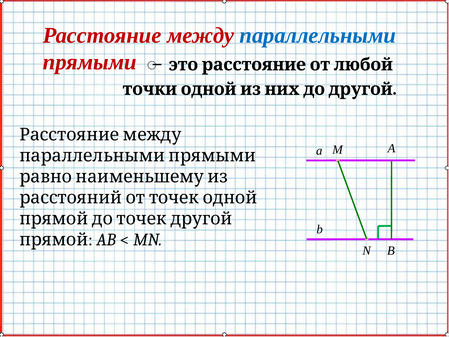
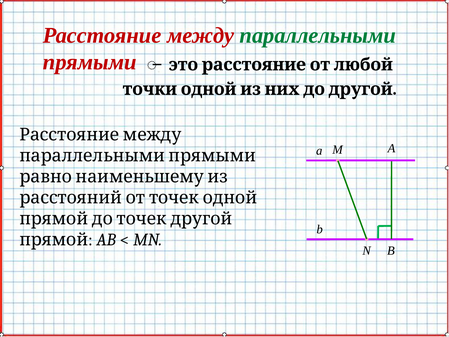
параллельными colour: blue -> green (318, 35)
